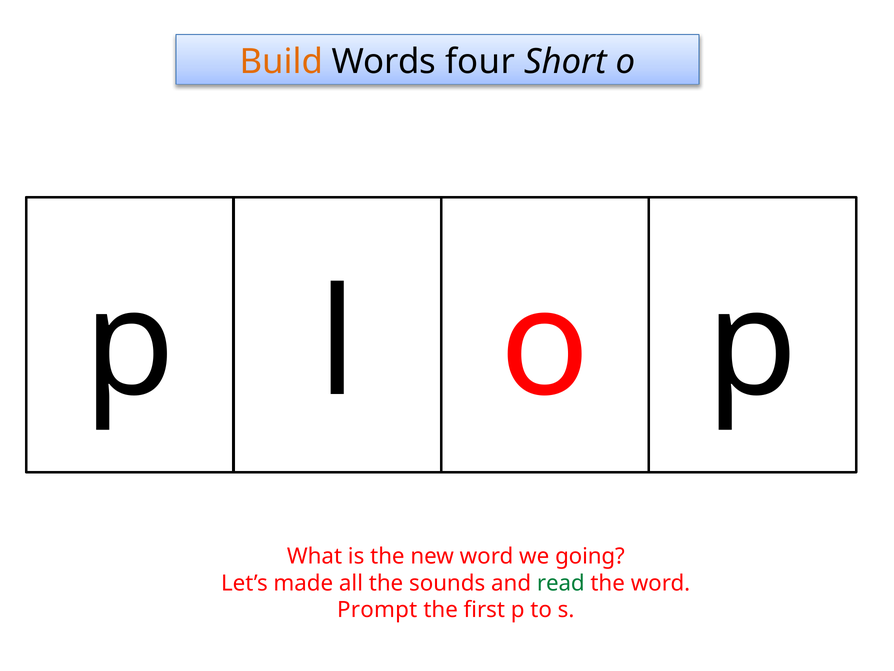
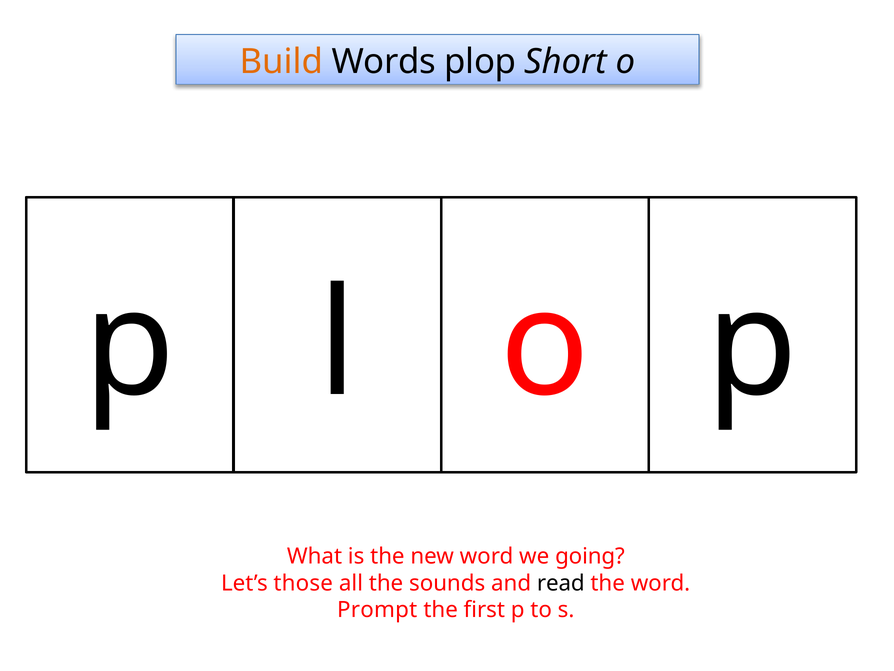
four: four -> plop (480, 62)
made: made -> those (303, 583)
read colour: green -> black (561, 583)
